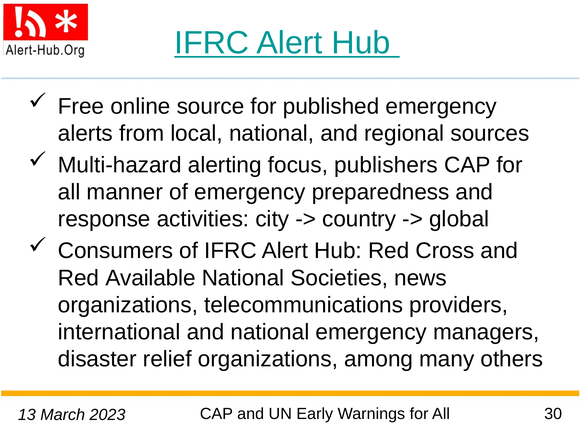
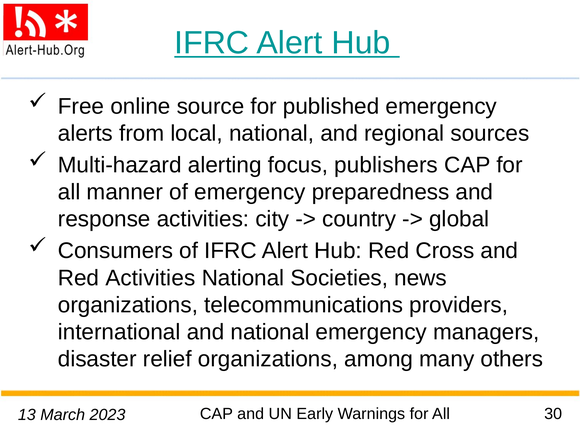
Red Available: Available -> Activities (150, 278)
